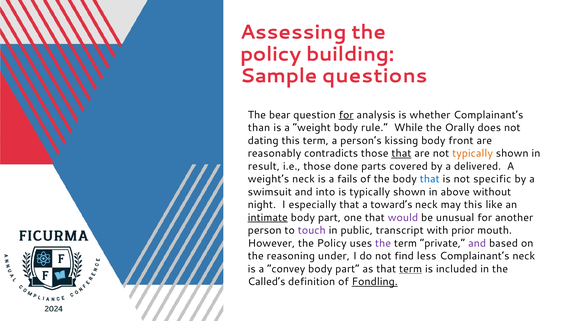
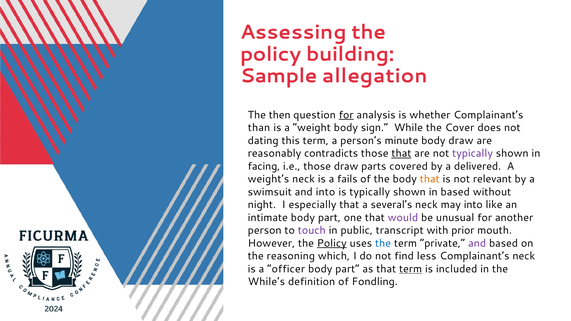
questions: questions -> allegation (375, 76)
bear: bear -> then (280, 115)
rule: rule -> sign (375, 128)
Orally: Orally -> Cover (460, 128)
kissing: kissing -> minute (401, 141)
body front: front -> draw (461, 141)
typically colour: orange -> purple (473, 153)
result: result -> facing (264, 166)
those done: done -> draw (346, 166)
that colour: blue -> orange (430, 179)
specific: specific -> relevant (492, 179)
in above: above -> based (455, 192)
toward’s: toward’s -> several’s (391, 205)
may this: this -> into (473, 205)
intimate underline: present -> none (268, 218)
Policy underline: none -> present (332, 243)
the colour: purple -> blue (383, 243)
under: under -> which (334, 256)
”convey: ”convey -> ”officer (286, 269)
Called’s: Called’s -> While’s (266, 282)
Fondling underline: present -> none (375, 282)
